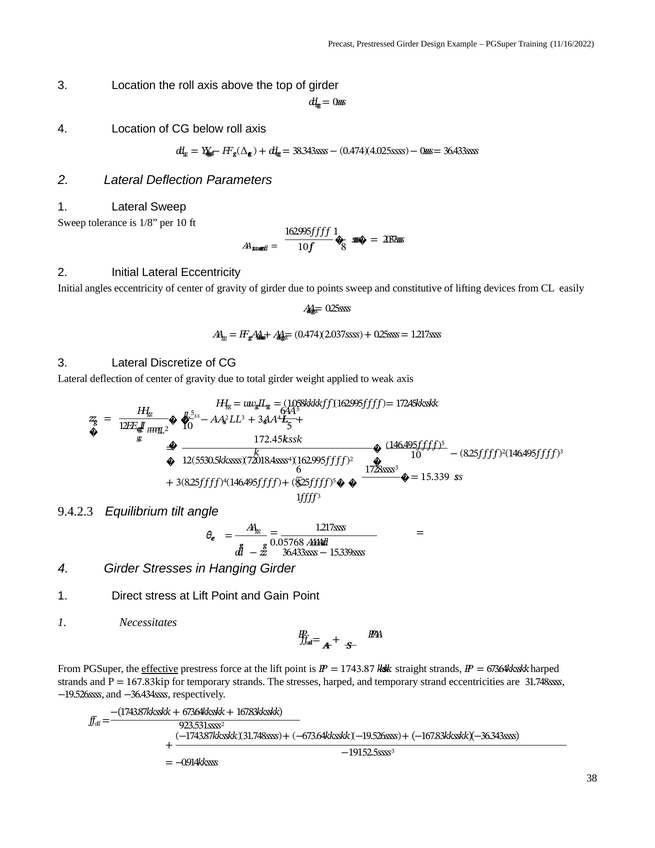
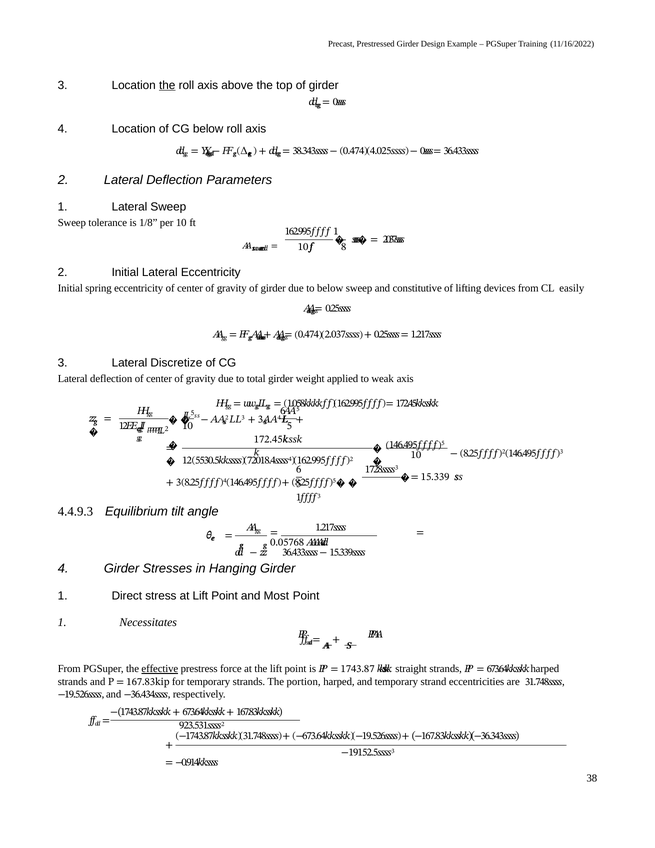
the underline: none -> present (167, 85)
angles: angles -> spring (98, 288)
to points: points -> below (330, 288)
9.4.2.3: 9.4.2.3 -> 4.4.9.3 (75, 511)
Gain: Gain -> Most (276, 595)
The stresses: stresses -> portion (304, 681)
